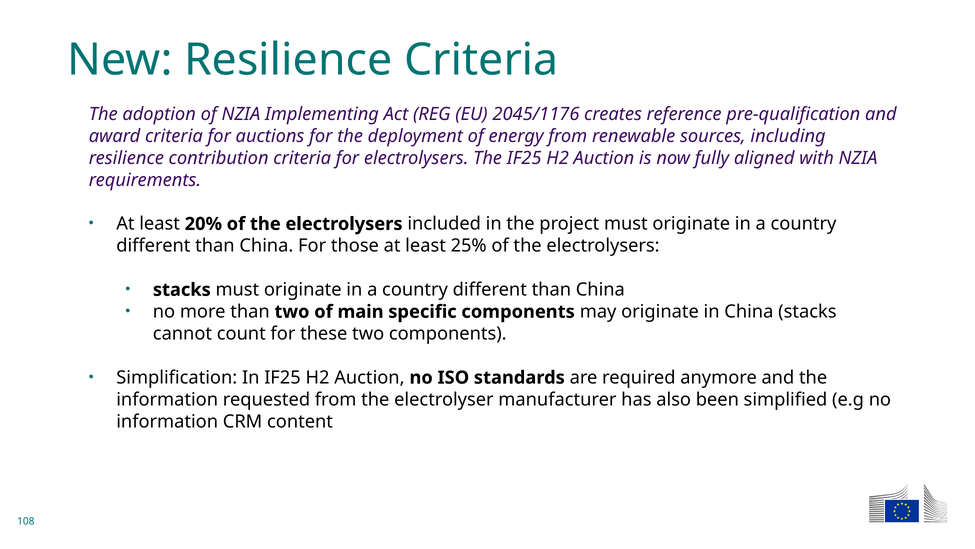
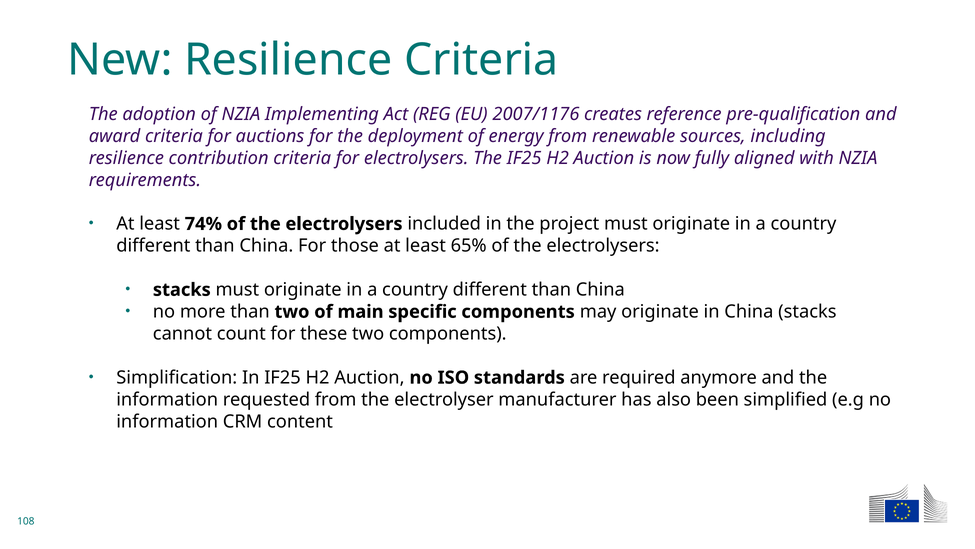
2045/1176: 2045/1176 -> 2007/1176 (536, 114)
20%: 20% -> 74% (203, 224)
25%: 25% -> 65% (469, 246)
